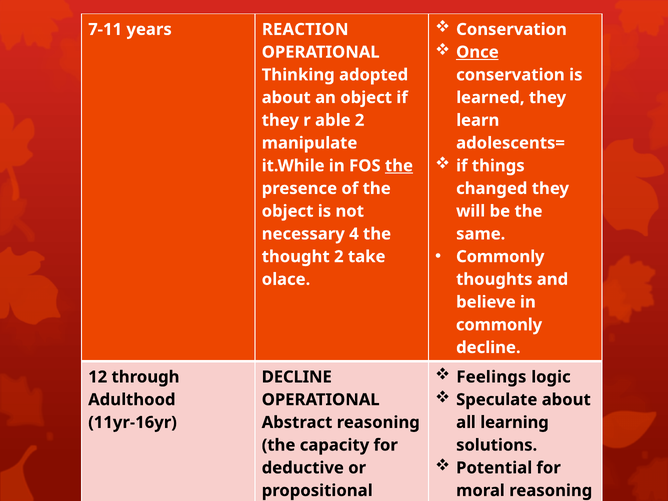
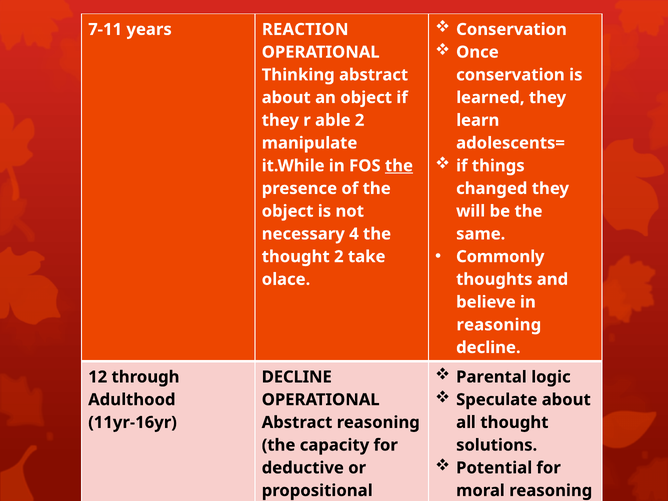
Once underline: present -> none (477, 52)
Thinking adopted: adopted -> abstract (374, 75)
commonly: commonly -> reasoning (499, 325)
Feelings: Feelings -> Parental (491, 377)
all learning: learning -> thought (514, 422)
